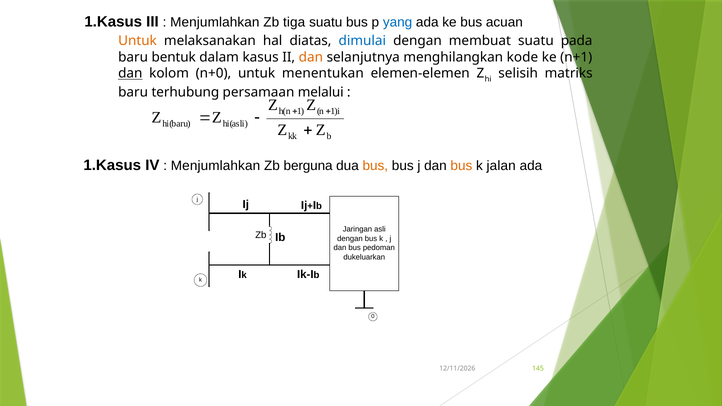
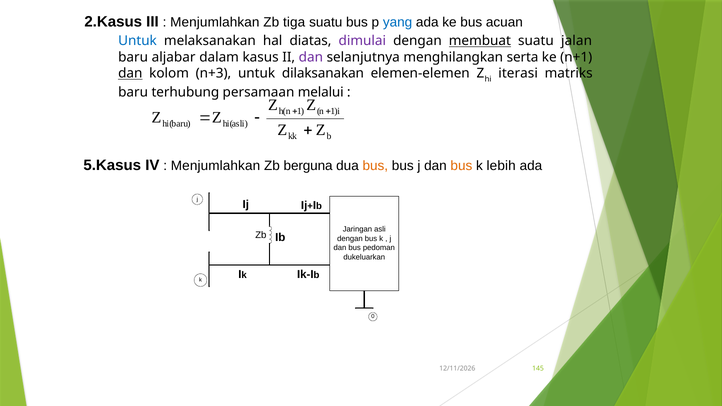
1.Kasus: 1.Kasus -> 2.Kasus (113, 22)
Untuk colour: orange -> blue (137, 41)
dimulai colour: blue -> purple (362, 41)
membuat underline: none -> present (480, 41)
pada: pada -> jalan (577, 41)
bentuk: bentuk -> aljabar (174, 57)
dan colour: orange -> purple (311, 57)
kode: kode -> serta (523, 57)
n+0: n+0 -> n+3 (213, 73)
menentukan: menentukan -> dilaksanakan (323, 73)
selisih: selisih -> iterasi (518, 73)
1.Kasus: 1.Kasus -> 5.Kasus (112, 165)
jalan: jalan -> lebih (501, 166)
